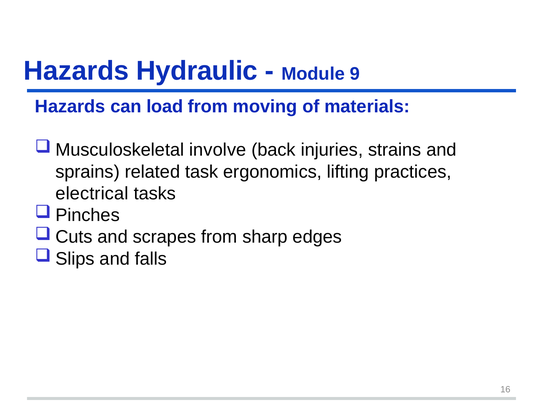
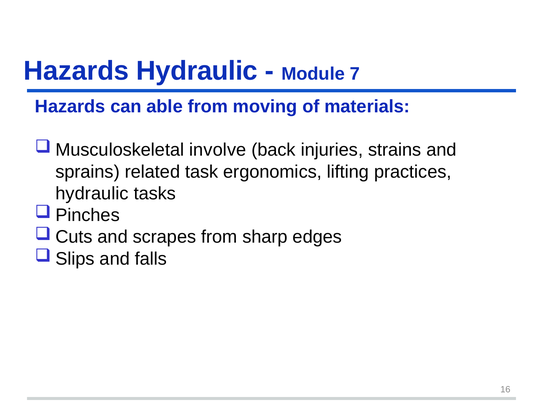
9: 9 -> 7 (355, 74)
load: load -> able (165, 106)
electrical: electrical -> hydraulic (92, 193)
